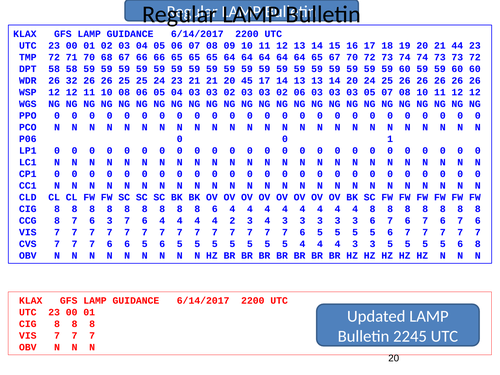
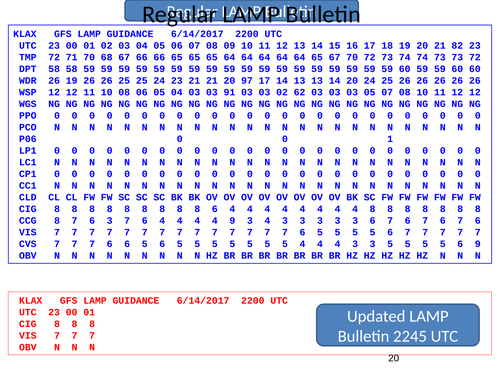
44: 44 -> 82 (457, 46)
26 32: 32 -> 19 (72, 81)
45: 45 -> 97 (247, 81)
04 03 03 02: 02 -> 91 (229, 92)
02 06: 06 -> 62 (300, 92)
4 2: 2 -> 9 (232, 221)
6 8: 8 -> 9 (478, 244)
